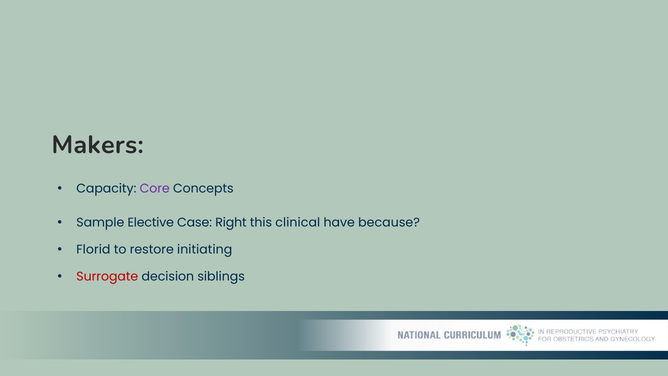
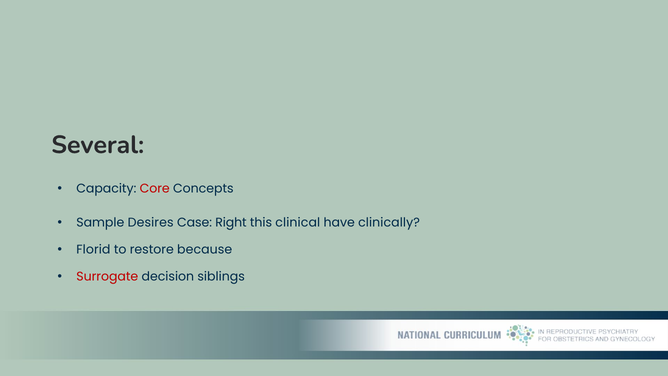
Makers: Makers -> Several (98, 145)
Core colour: purple -> red (155, 188)
Elective: Elective -> Desires (151, 222)
because: because -> clinically (389, 222)
initiating: initiating -> because (205, 249)
